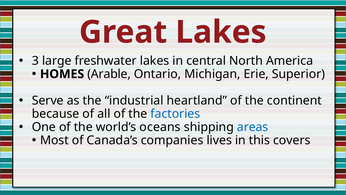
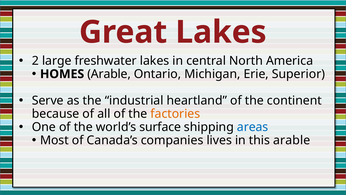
3: 3 -> 2 (35, 61)
factories colour: blue -> orange (175, 114)
oceans: oceans -> surface (160, 127)
this covers: covers -> arable (292, 140)
